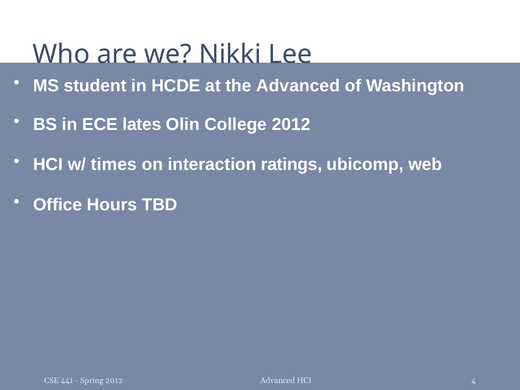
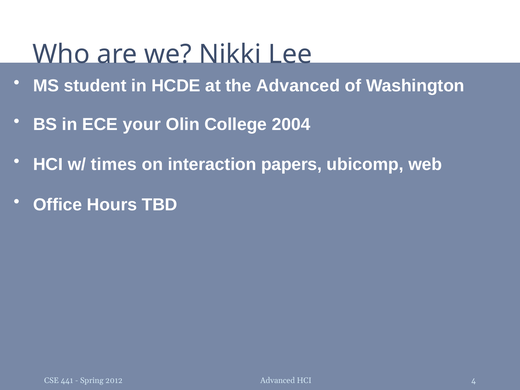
lates: lates -> your (142, 124)
College 2012: 2012 -> 2004 (291, 124)
ratings: ratings -> papers (292, 165)
